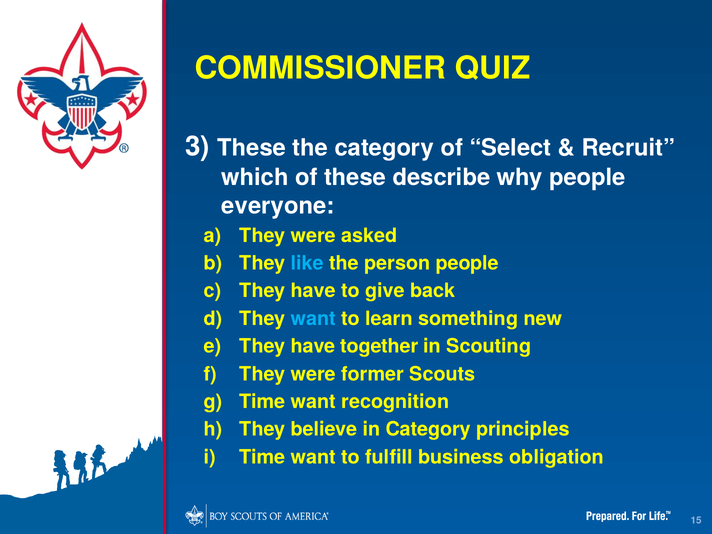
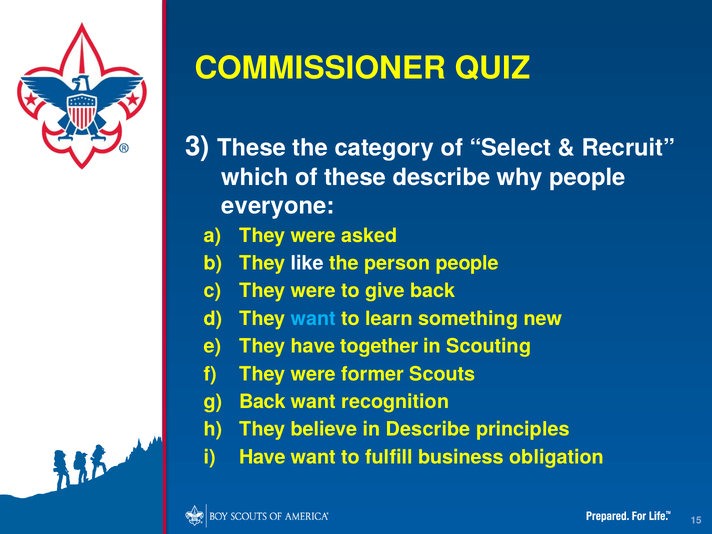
like colour: light blue -> white (307, 263)
have: have -> were (313, 291)
Time: Time -> Back (262, 402)
in Category: Category -> Describe (428, 429)
Time: Time -> Have (262, 457)
